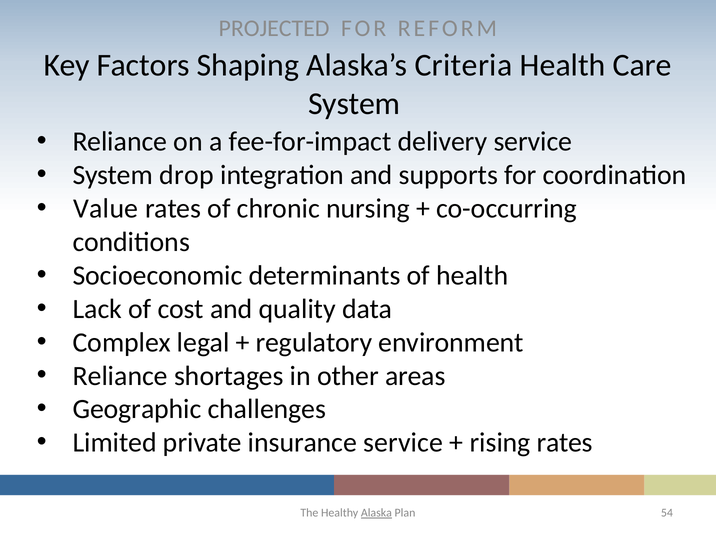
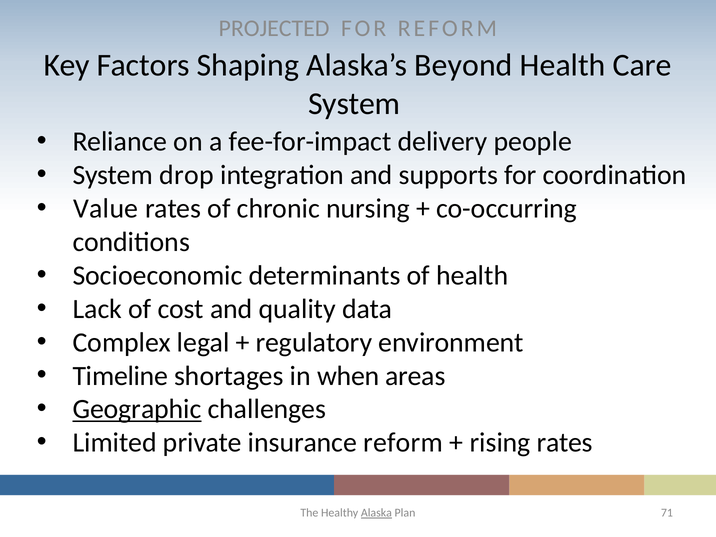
Criteria: Criteria -> Beyond (464, 65)
delivery service: service -> people (533, 142)
Reliance: Reliance -> Timeline (120, 376)
other: other -> when (348, 376)
Geographic underline: none -> present (137, 409)
insurance service: service -> reform (403, 443)
54: 54 -> 71 (667, 513)
